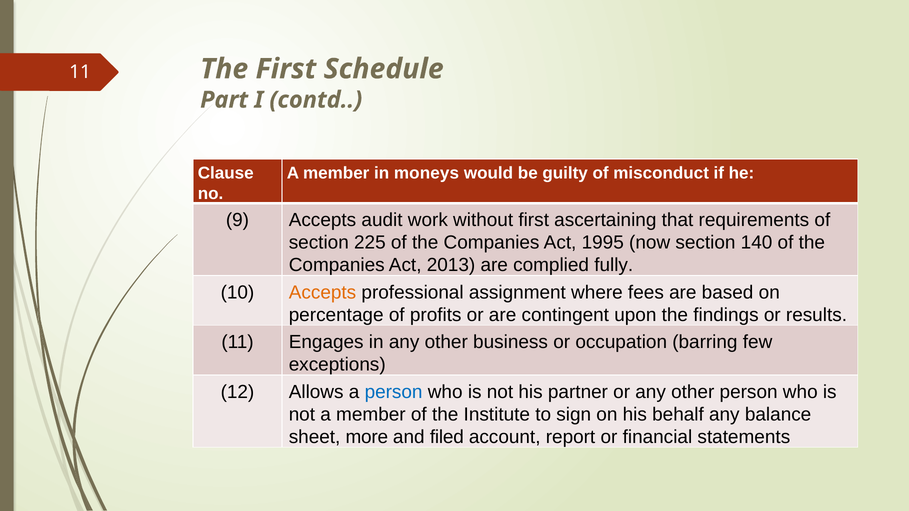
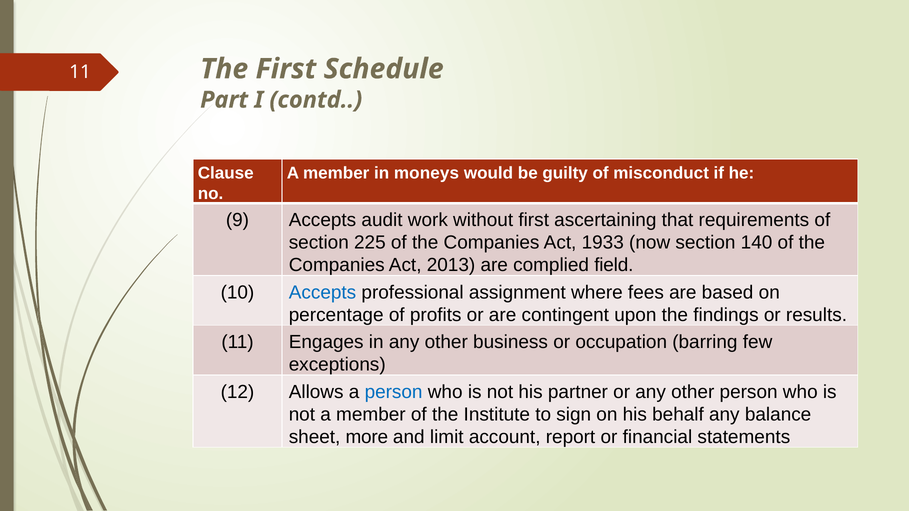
1995: 1995 -> 1933 (603, 243)
fully: fully -> field (614, 265)
Accepts colour: orange -> blue (322, 293)
filed: filed -> limit (447, 437)
